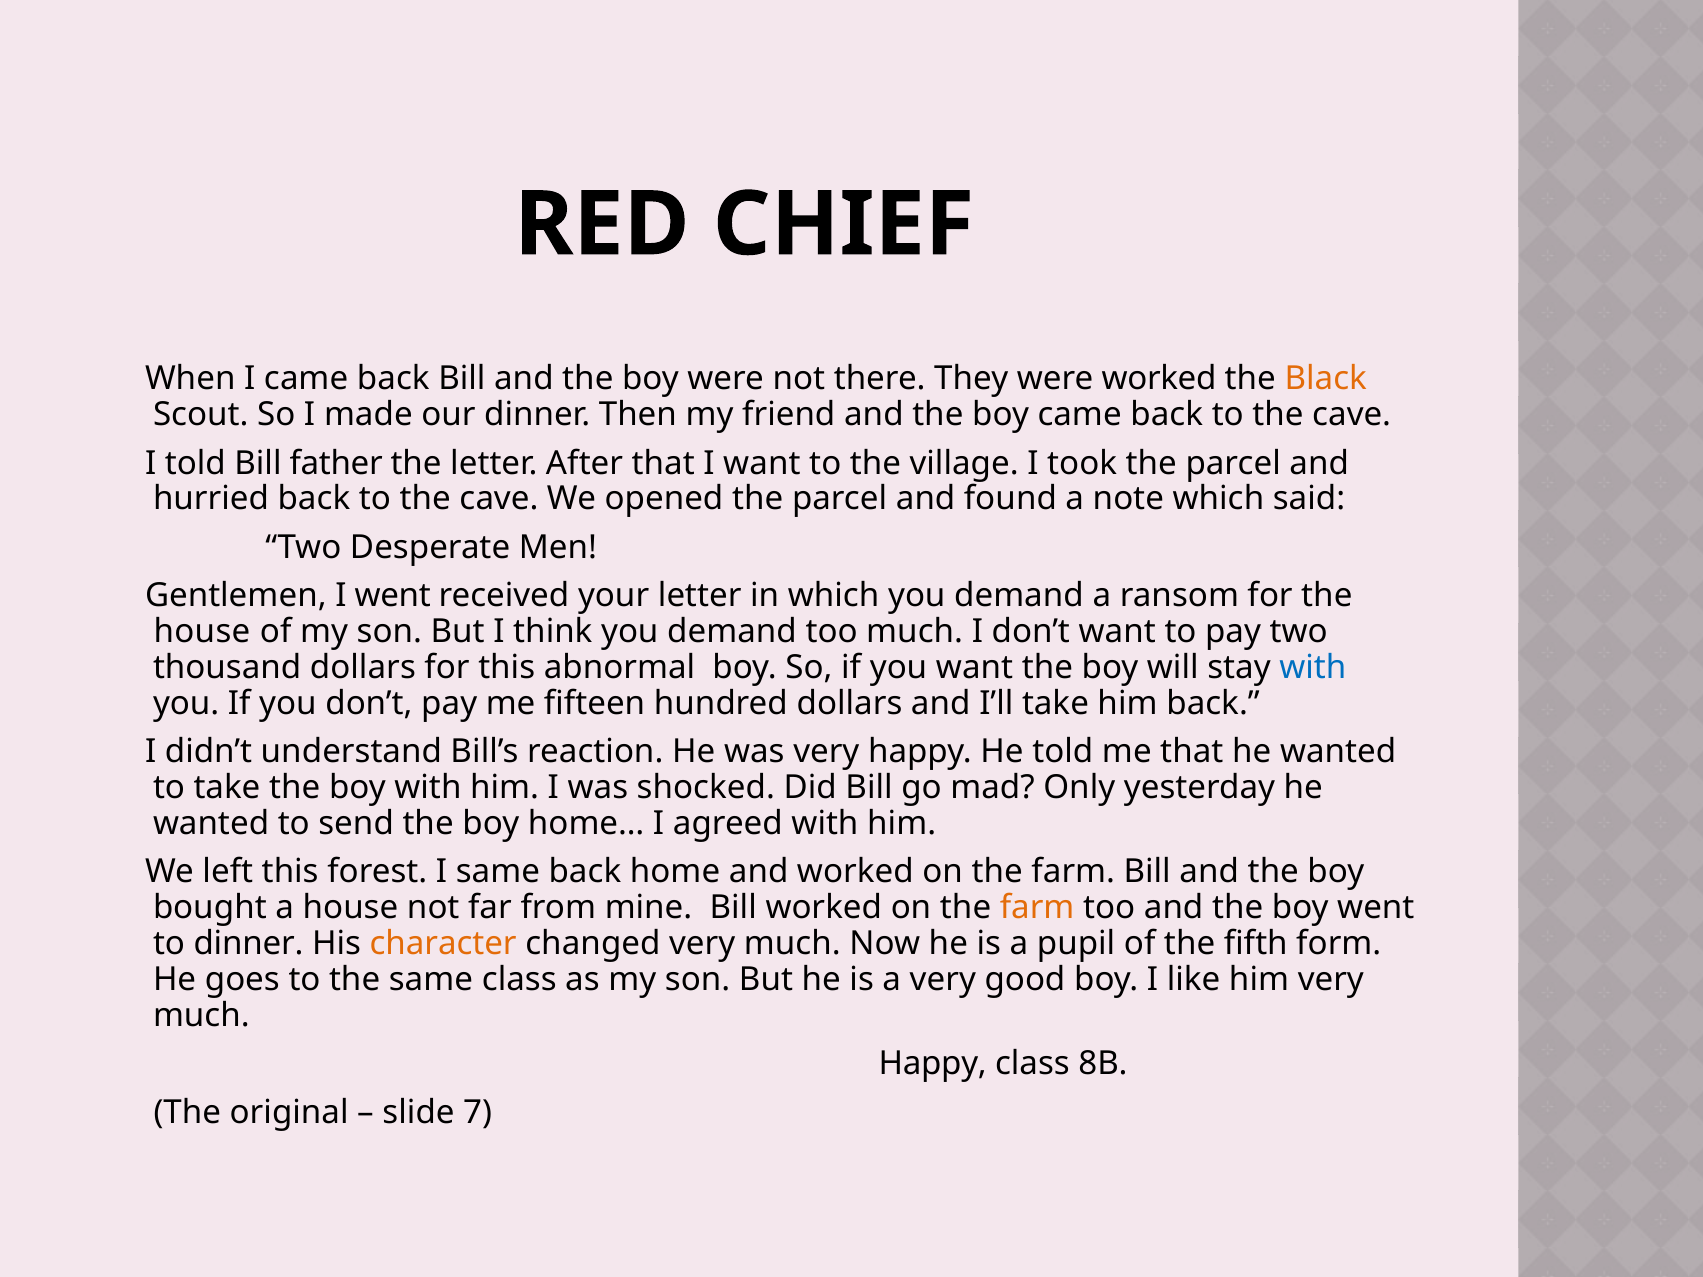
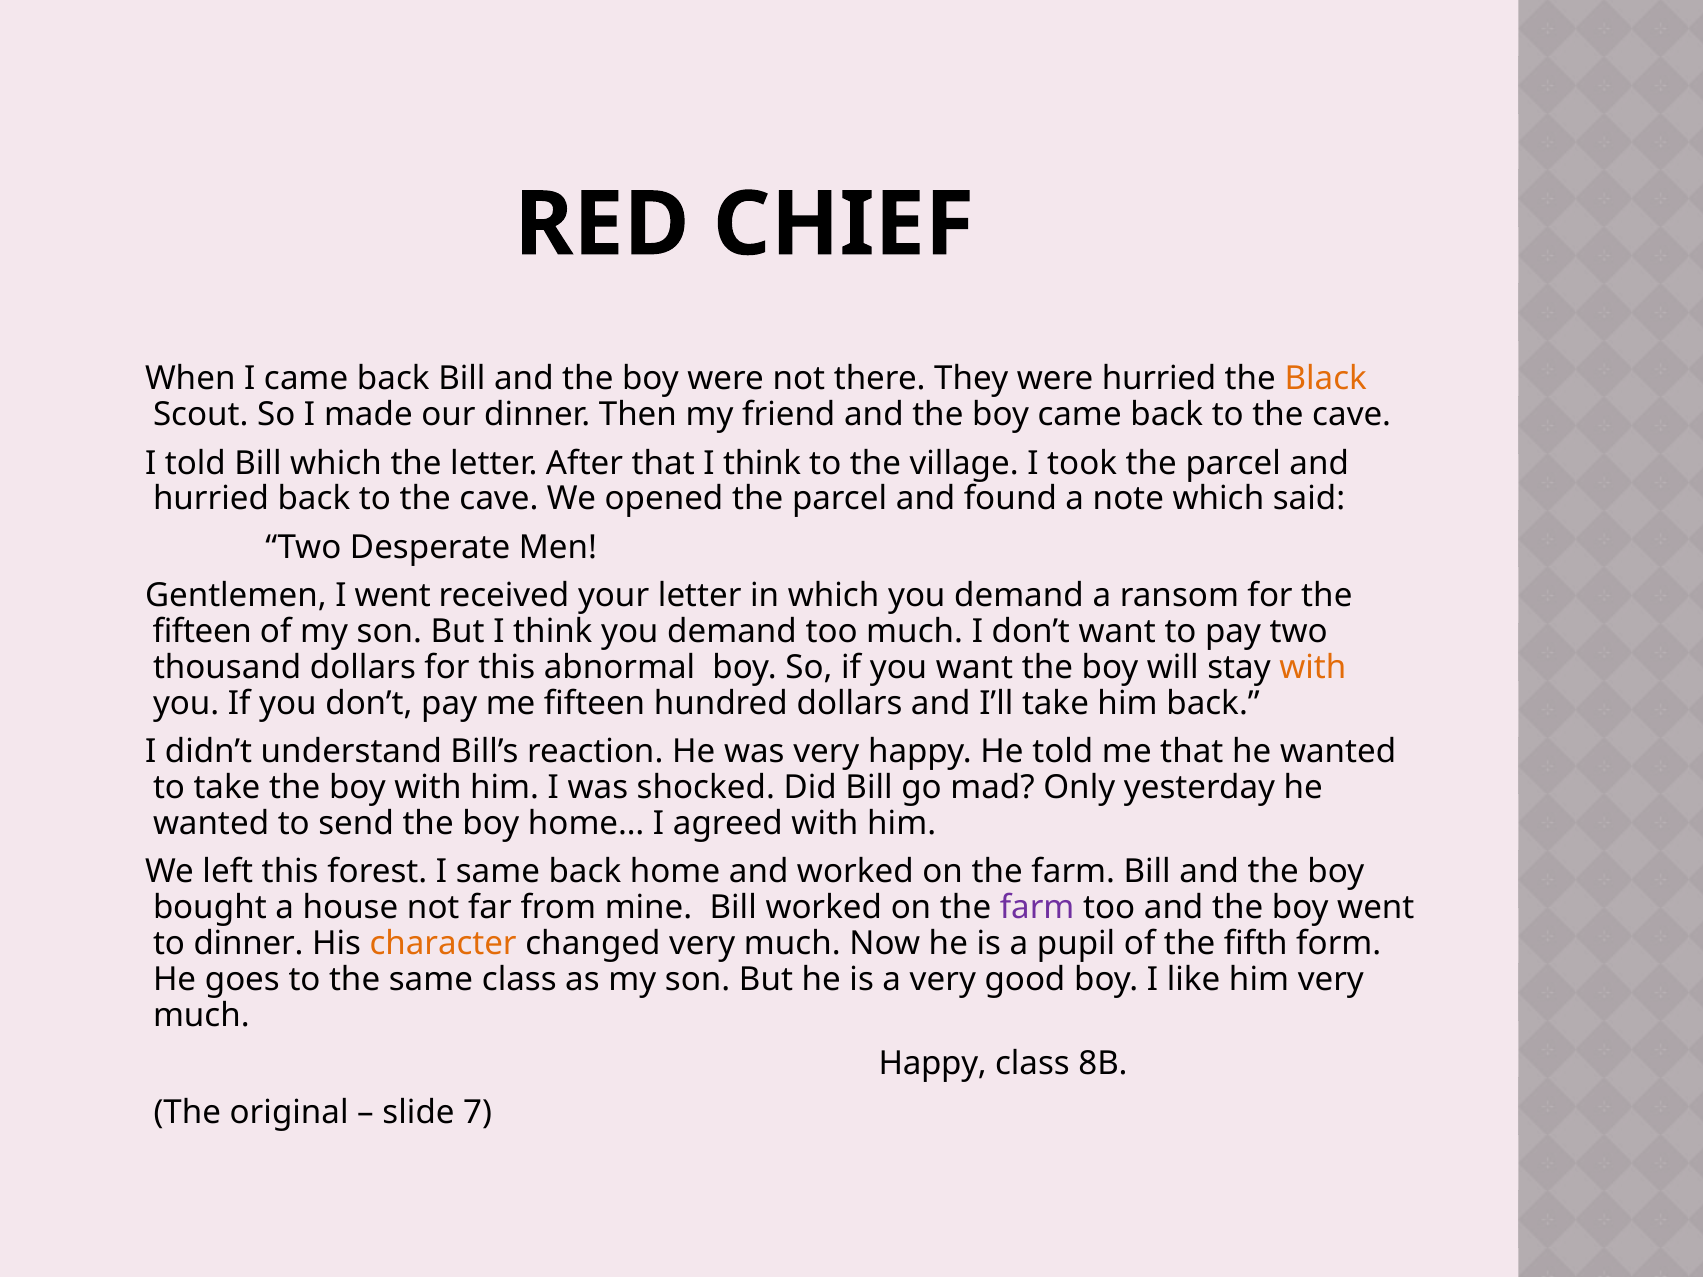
were worked: worked -> hurried (1159, 379)
Bill father: father -> which (336, 463)
that I want: want -> think (762, 463)
house: house -> fifteen (202, 632)
with colour: blue -> orange (1313, 668)
farm colour: orange -> purple (1037, 908)
